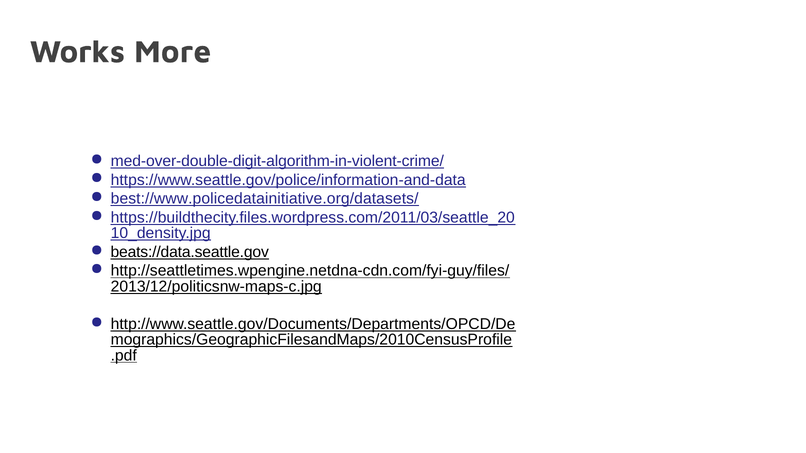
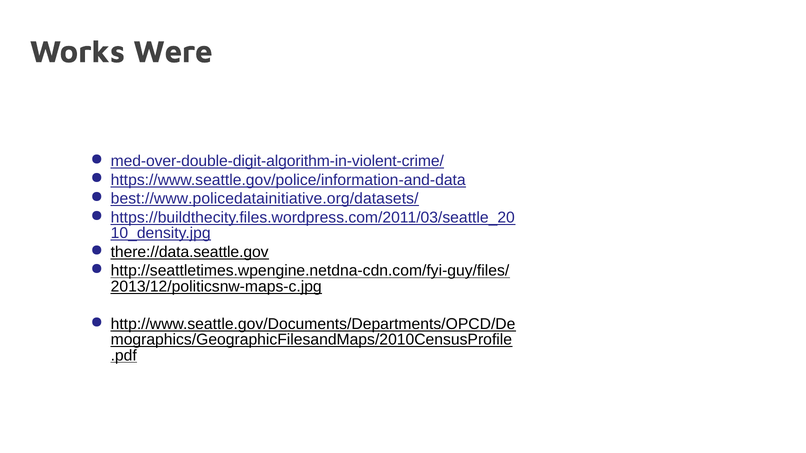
More: More -> Were (173, 52)
beats://data.seattle.gov: beats://data.seattle.gov -> there://data.seattle.gov (190, 252)
